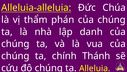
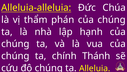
danh: danh -> hạnh (91, 32)
